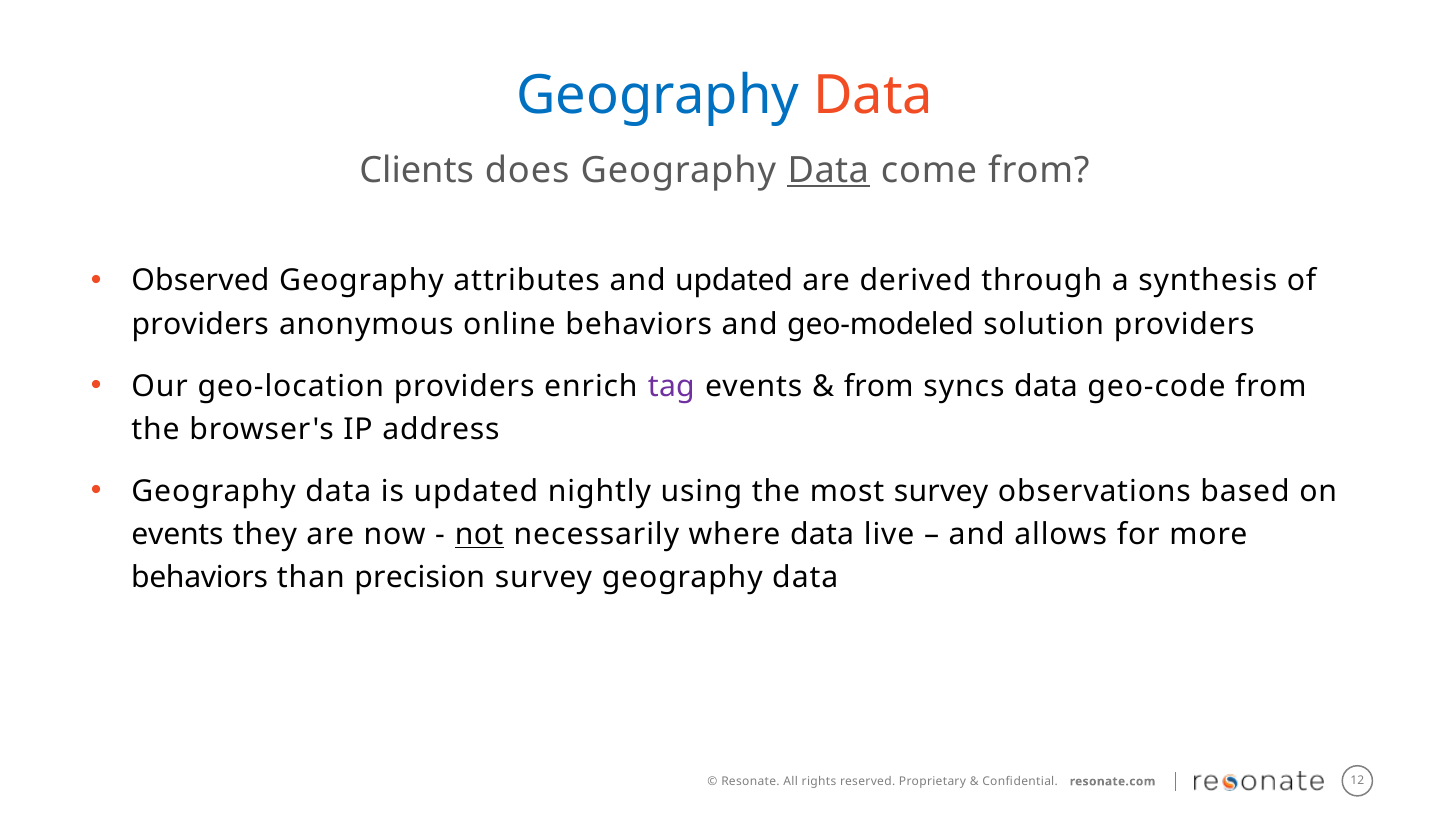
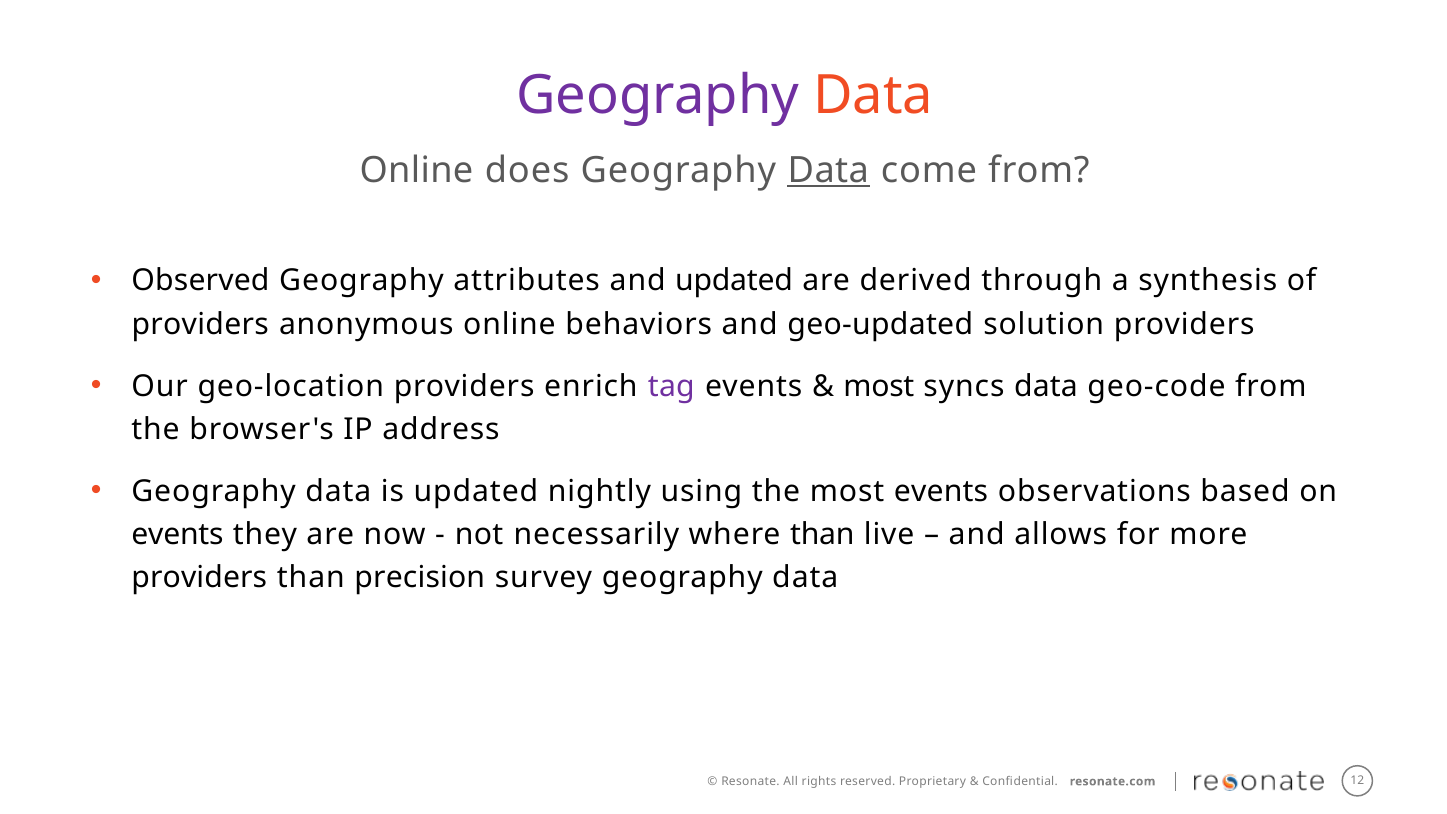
Geography colour: blue -> purple (658, 95)
Clients: Clients -> Online (416, 171)
geo-modeled: geo-modeled -> geo-updated (880, 324)
from: from -> most (879, 386)
most survey: survey -> events (941, 491)
not underline: present -> none (479, 535)
where data: data -> than (822, 535)
behaviors: behaviors -> providers (199, 578)
